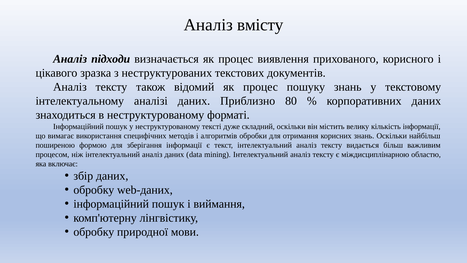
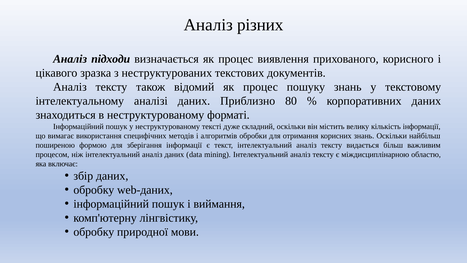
вмісту: вмісту -> різних (260, 25)
